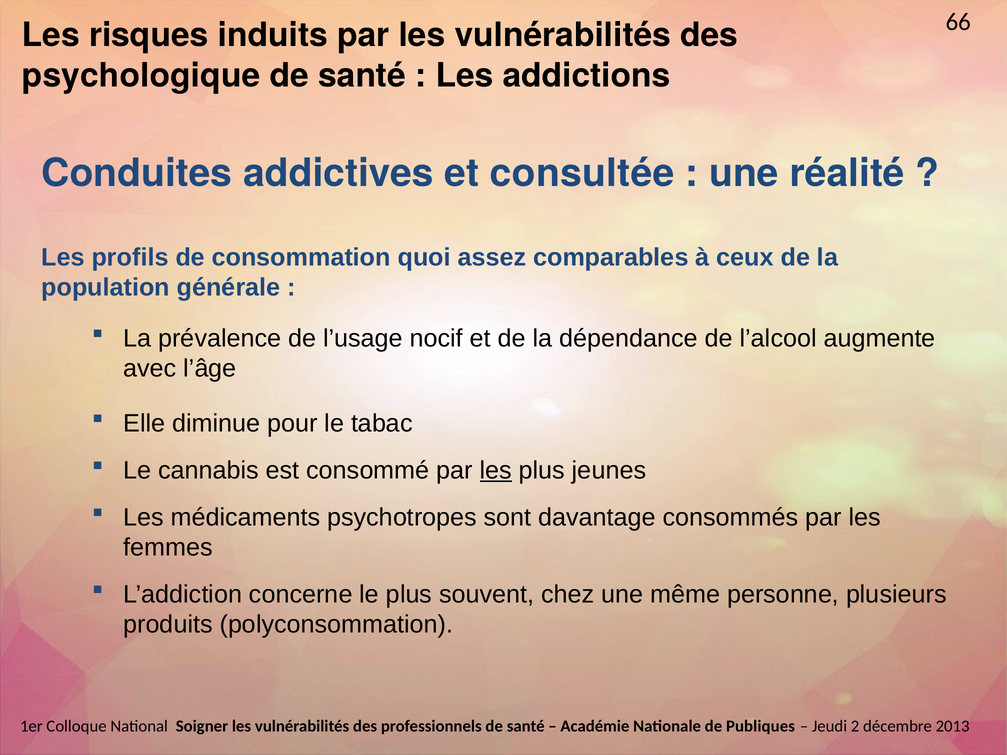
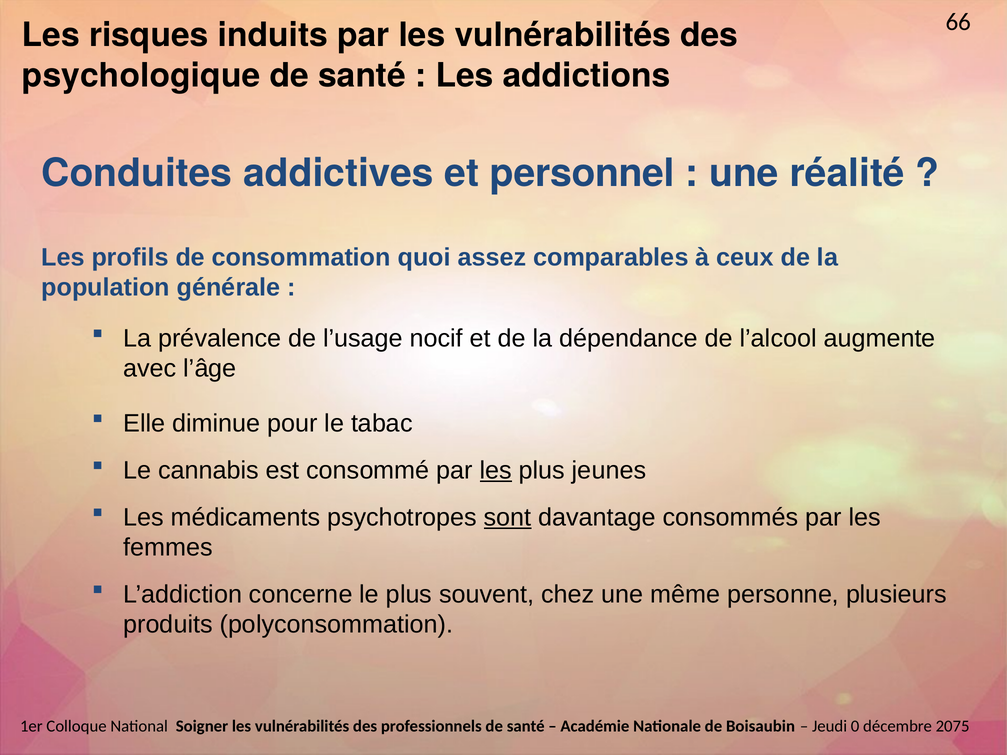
consultée: consultée -> personnel (582, 174)
sont underline: none -> present (508, 517)
Publiques: Publiques -> Boisaubin (761, 727)
2: 2 -> 0 (855, 727)
2013: 2013 -> 2075 (953, 727)
